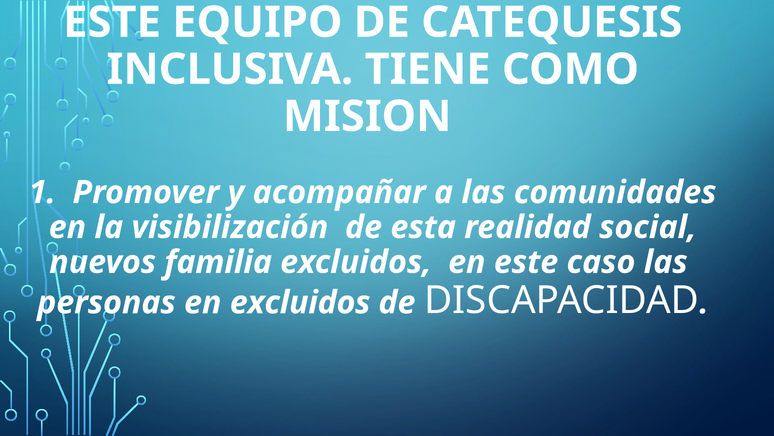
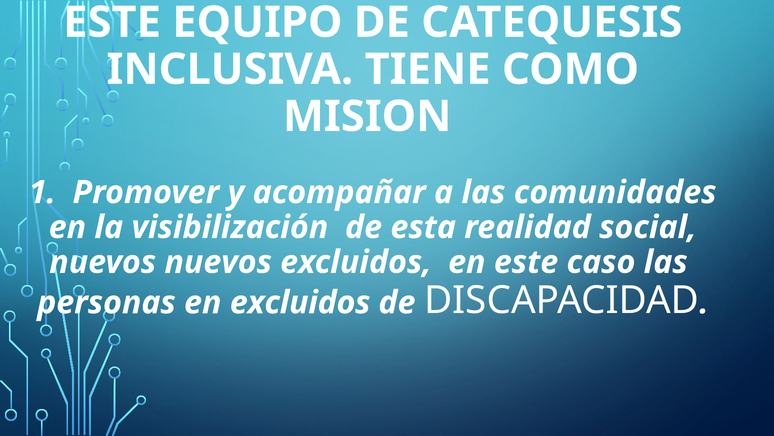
nuevos familia: familia -> nuevos (218, 262)
